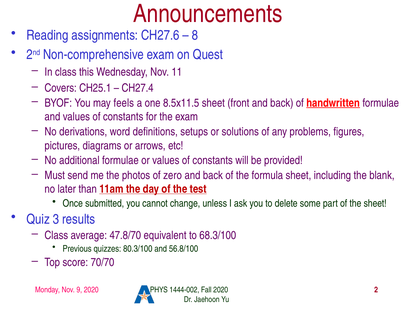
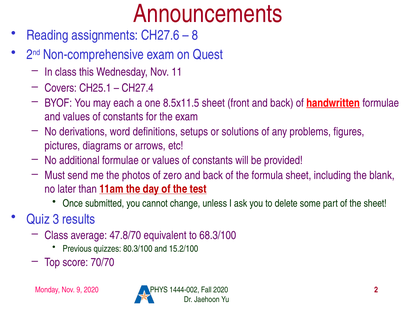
feels: feels -> each (124, 103)
56.8/100: 56.8/100 -> 15.2/100 (184, 249)
